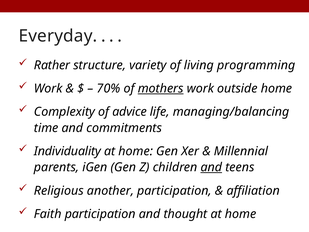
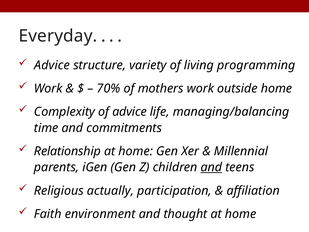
Rather: Rather -> Advice (52, 65)
mothers underline: present -> none (161, 88)
Individuality: Individuality -> Relationship (67, 151)
another: another -> actually (110, 190)
Faith participation: participation -> environment (100, 214)
